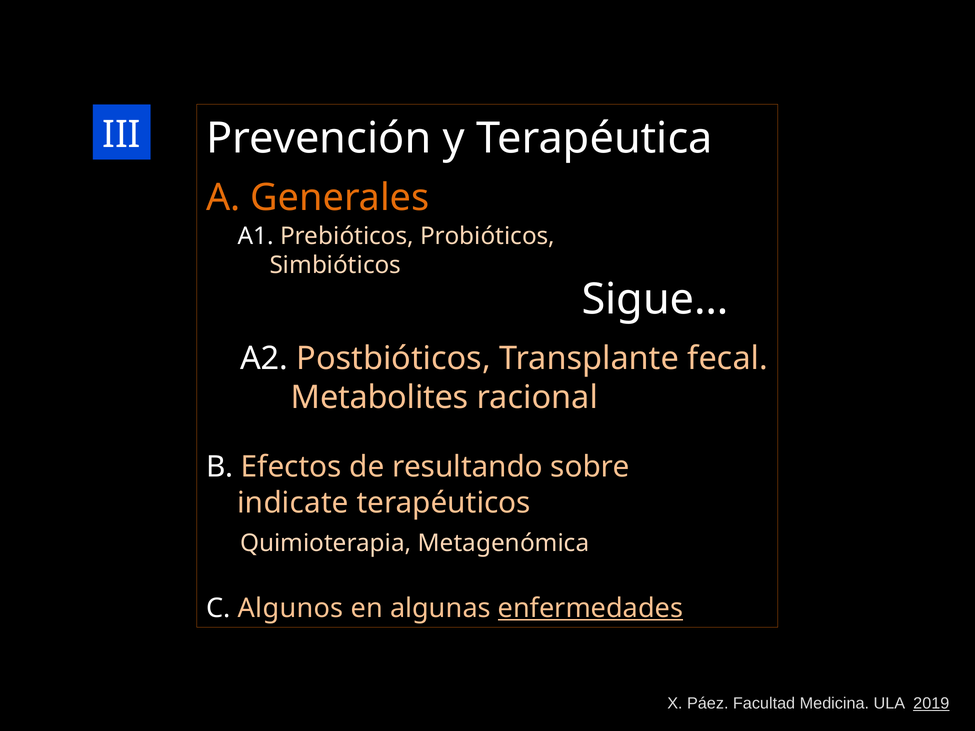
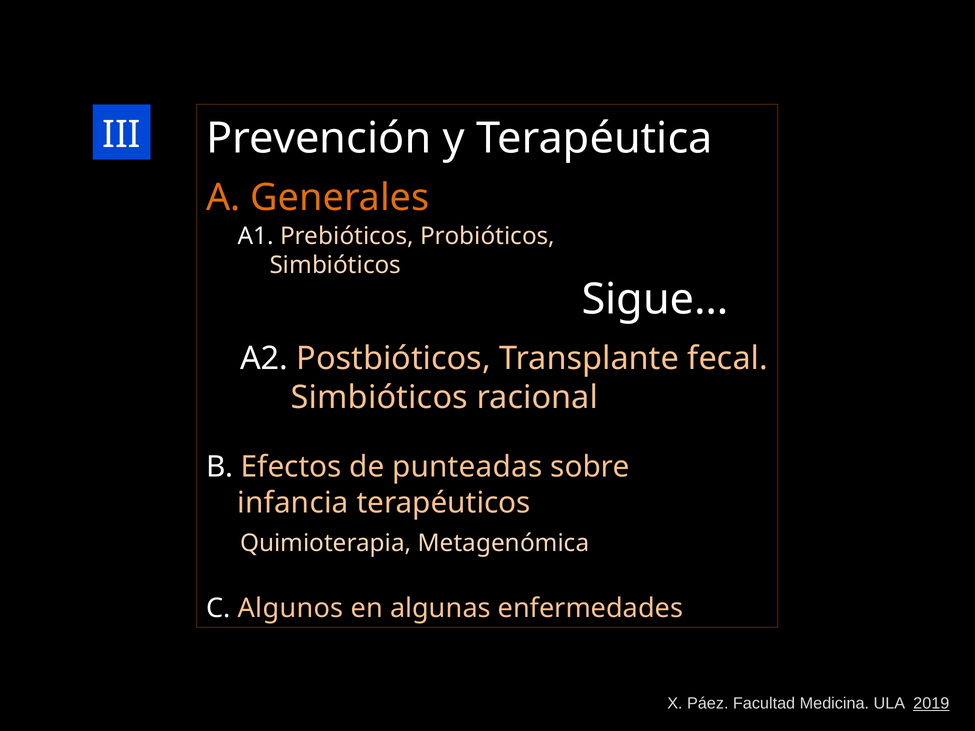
Metabolites: Metabolites -> Simbióticos (379, 398)
resultando: resultando -> punteadas (467, 467)
indicate: indicate -> infancia (293, 503)
enfermedades underline: present -> none (590, 608)
